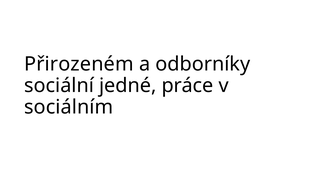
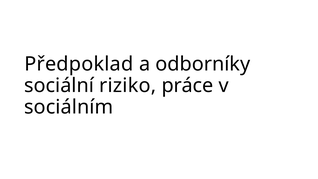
Přirozeném: Přirozeném -> Předpoklad (79, 64)
jedné: jedné -> riziko (128, 85)
